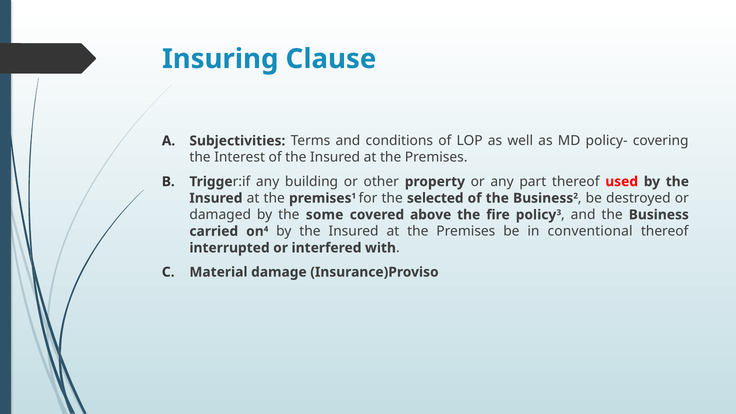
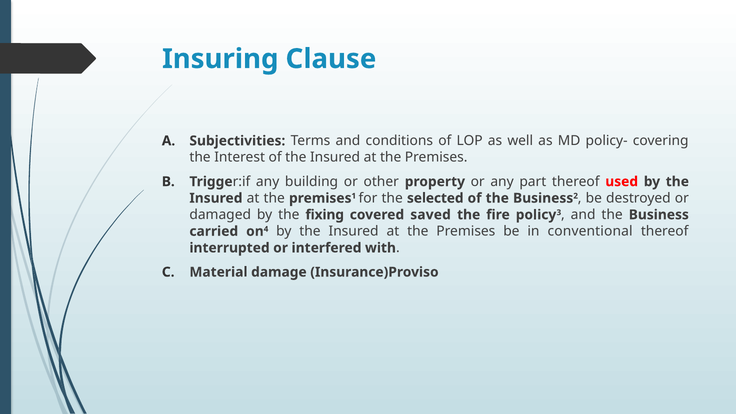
some: some -> fixing (325, 215)
above: above -> saved (431, 215)
